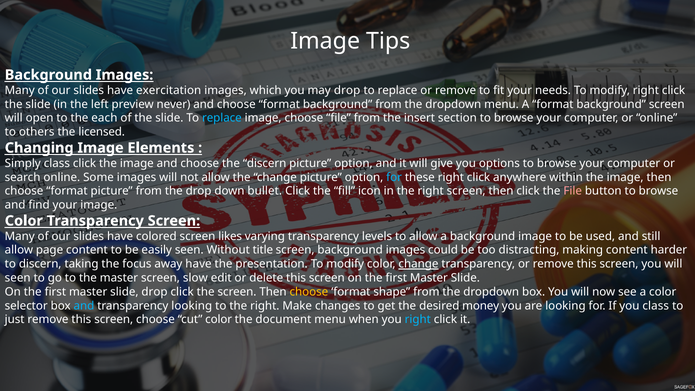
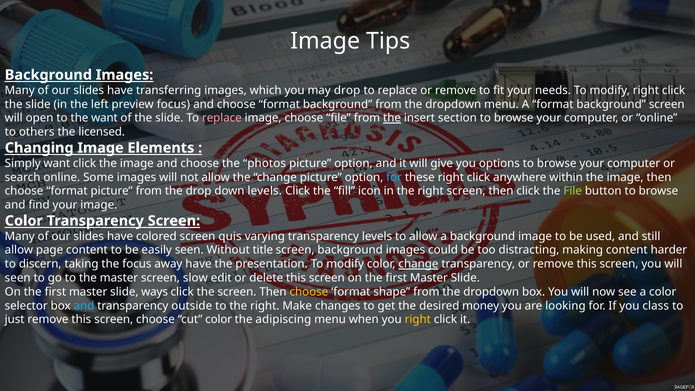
exercitation: exercitation -> transferring (169, 90)
preview never: never -> focus (173, 104)
the each: each -> want (105, 118)
replace colour: light blue -> pink (222, 118)
the underline: none -> present (392, 118)
Simply class: class -> want (57, 163)
the discern: discern -> photos (265, 163)
down bullet: bullet -> levels (265, 191)
File colour: pink -> light green (573, 191)
likes: likes -> quis (230, 236)
slide drop: drop -> ways (155, 292)
transparency looking: looking -> outside (192, 306)
document: document -> adipiscing (283, 320)
right colour: light blue -> yellow (418, 320)
